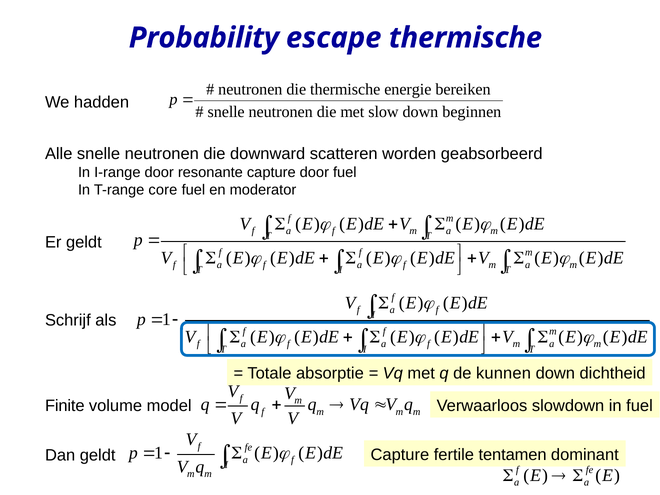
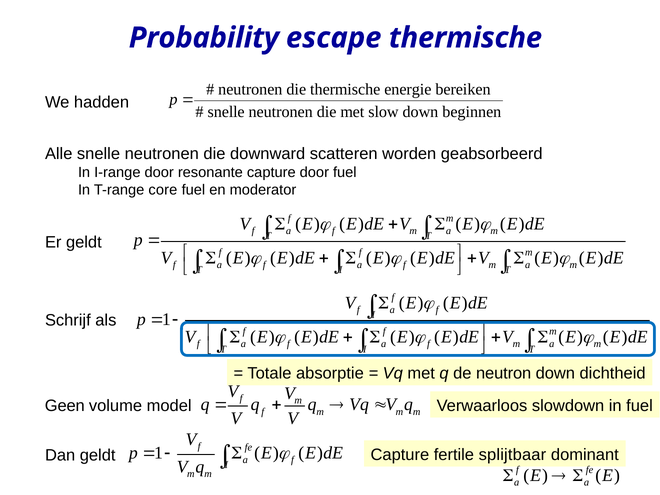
kunnen: kunnen -> neutron (504, 373)
Finite: Finite -> Geen (65, 406)
tentamen: tentamen -> splijtbaar (512, 455)
